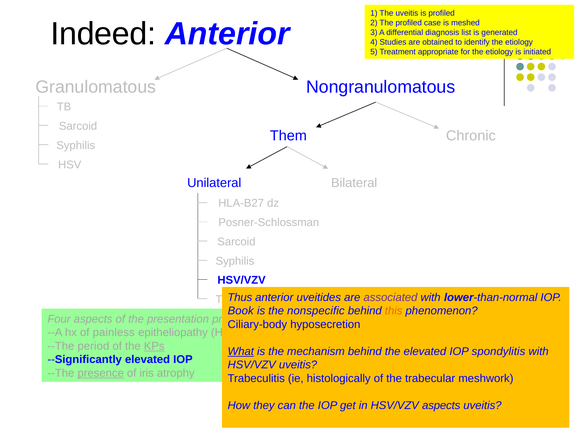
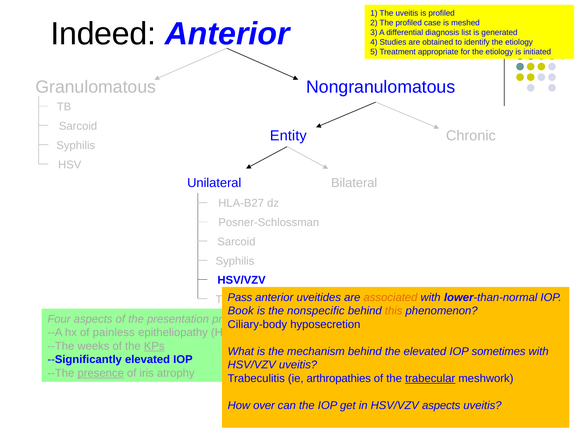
Them: Them -> Entity (288, 136)
Thus: Thus -> Pass (240, 298)
associated colour: purple -> orange (390, 298)
period: period -> weeks (93, 346)
What underline: present -> none (241, 352)
spondylitis: spondylitis -> sometimes (499, 352)
histologically: histologically -> arthropathies (339, 379)
trabecular underline: none -> present (430, 379)
How they: they -> over (264, 406)
